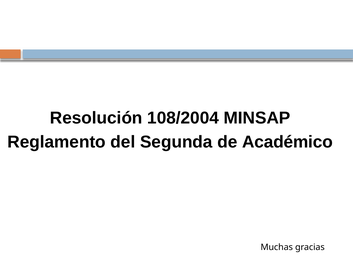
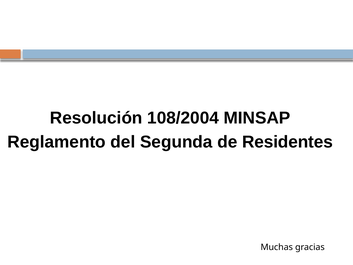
Académico: Académico -> Residentes (287, 142)
